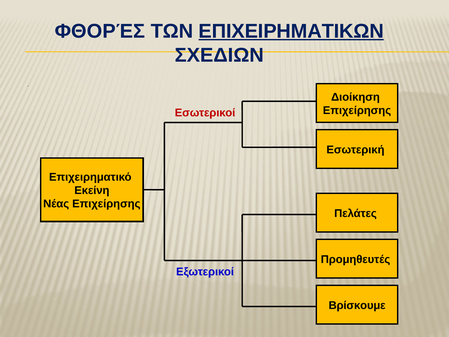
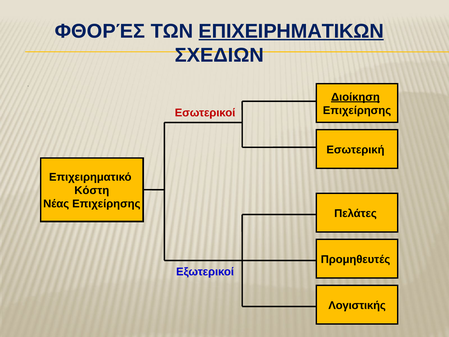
Διοίκηση underline: none -> present (355, 97)
Εκείνη: Εκείνη -> Κόστη (92, 190)
Βρίσκουμε: Βρίσκουμε -> Λογιστικής (357, 305)
